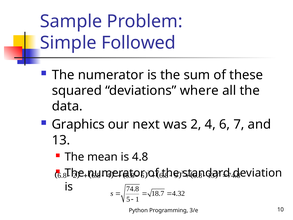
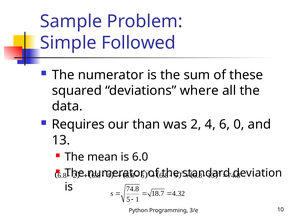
Graphics: Graphics -> Requires (78, 124)
next: next -> than (146, 124)
7: 7 -> 0 (239, 124)
4.8: 4.8 -> 6.0 (140, 157)
